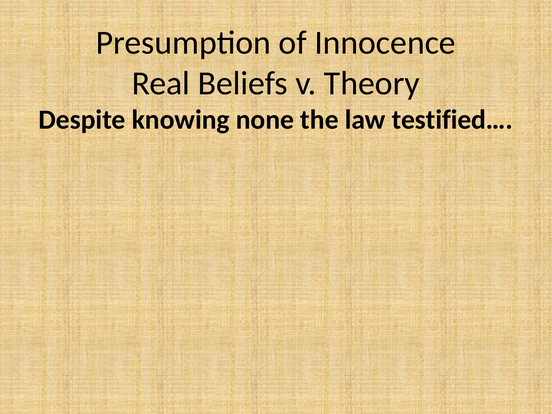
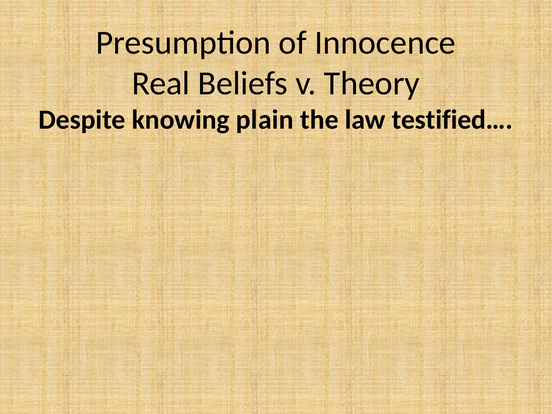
none: none -> plain (265, 120)
